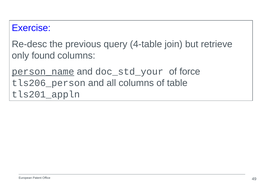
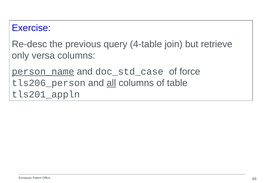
found: found -> versa (43, 55)
doc_std_your: doc_std_your -> doc_std_case (129, 72)
all underline: none -> present (111, 83)
